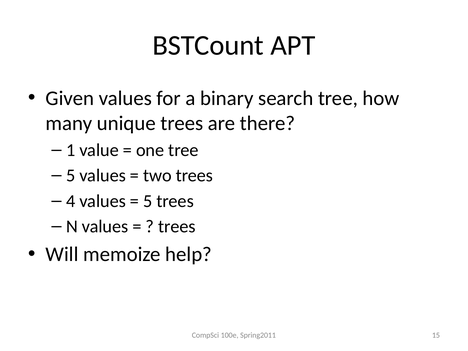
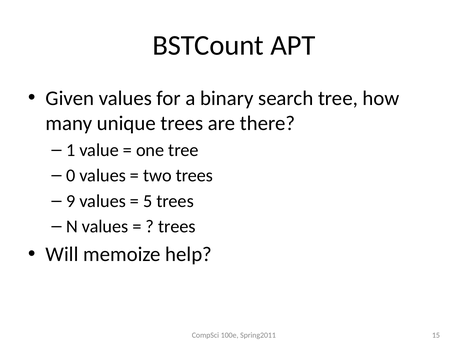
5: 5 -> 0 (71, 176)
4: 4 -> 9 (71, 201)
